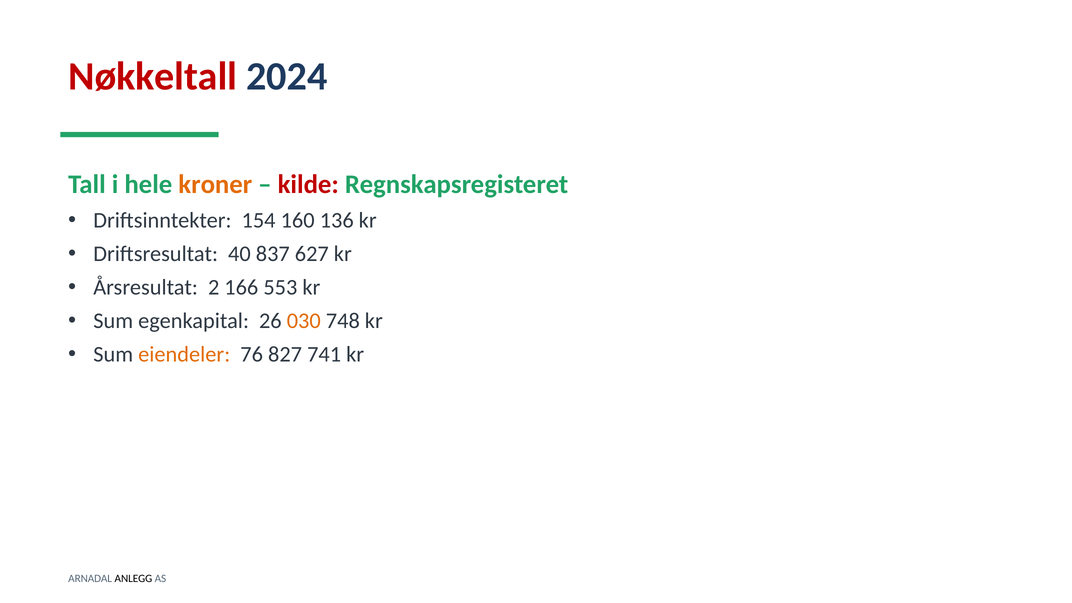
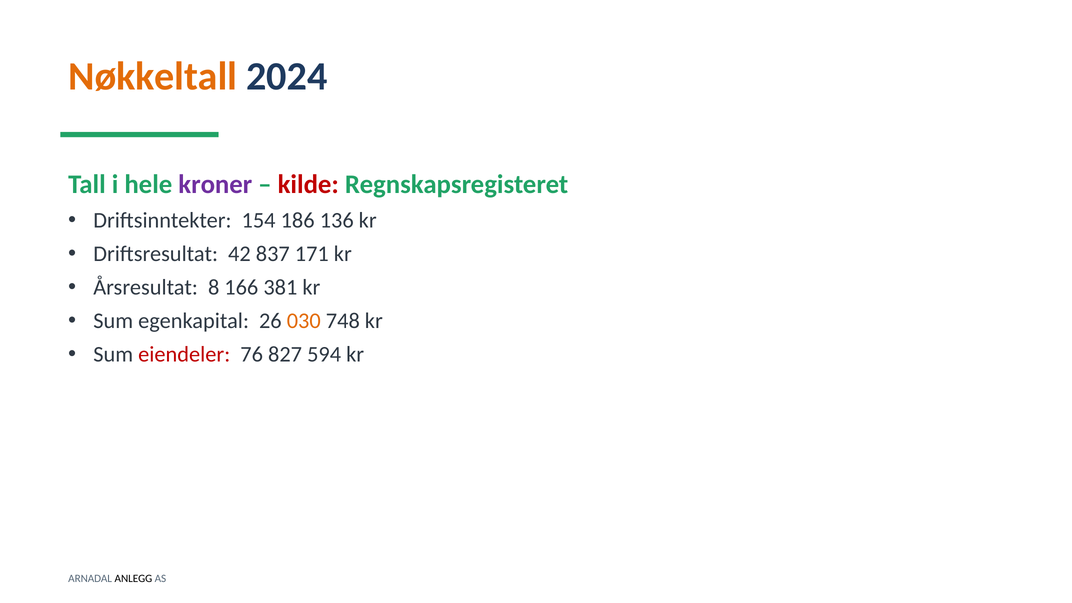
Nøkkeltall colour: red -> orange (153, 77)
kroner colour: orange -> purple (215, 185)
160: 160 -> 186 (298, 220)
40: 40 -> 42 (239, 254)
627: 627 -> 171 (312, 254)
2: 2 -> 8 (214, 287)
553: 553 -> 381 (280, 287)
eiendeler colour: orange -> red (184, 355)
741: 741 -> 594 (324, 355)
